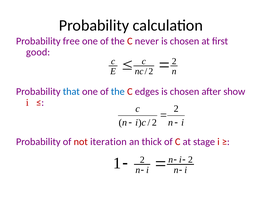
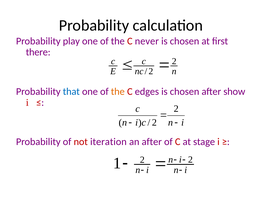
free: free -> play (71, 41)
good: good -> there (38, 52)
the colour: blue -> orange (118, 91)
an thick: thick -> after (152, 141)
